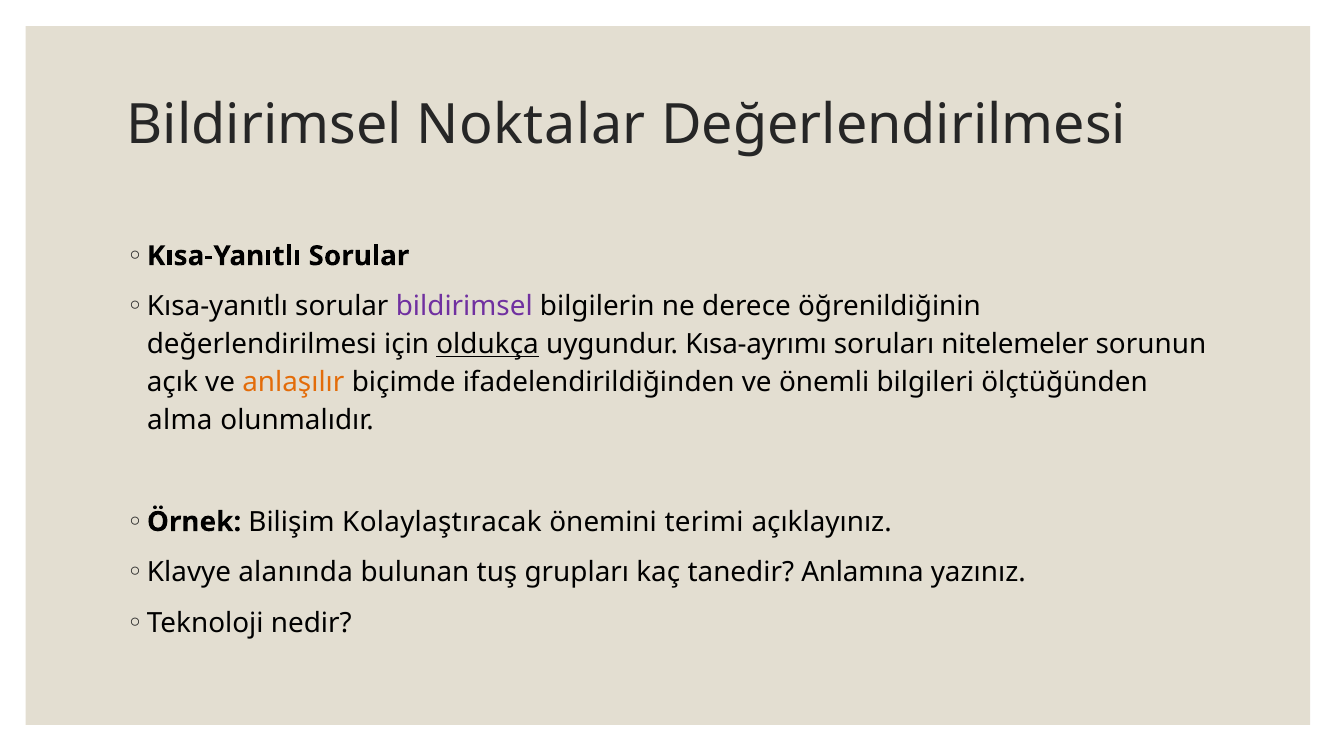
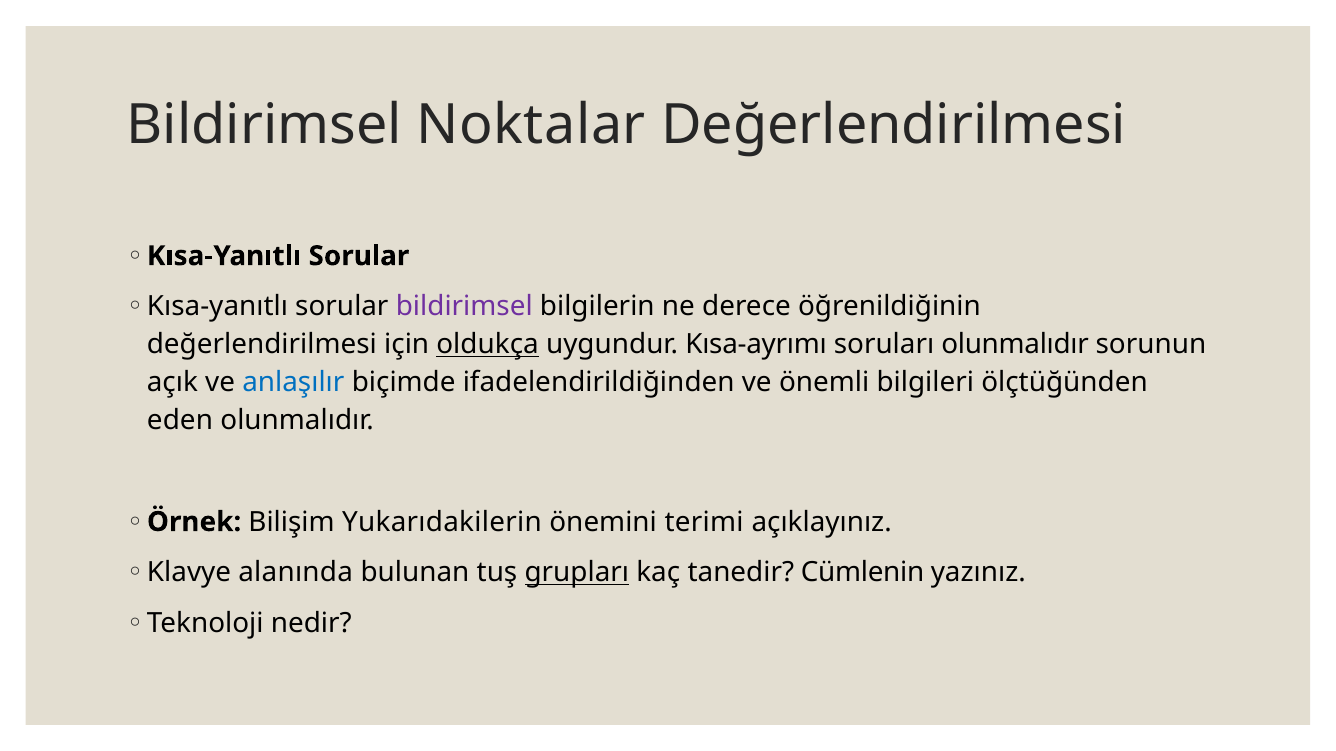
soruları nitelemeler: nitelemeler -> olunmalıdır (1015, 345)
anlaşılır colour: orange -> blue (293, 383)
alma: alma -> eden (180, 421)
Kolaylaştıracak: Kolaylaştıracak -> Yukarıdakilerin (442, 522)
grupları underline: none -> present (577, 573)
Anlamına: Anlamına -> Cümlenin (863, 573)
